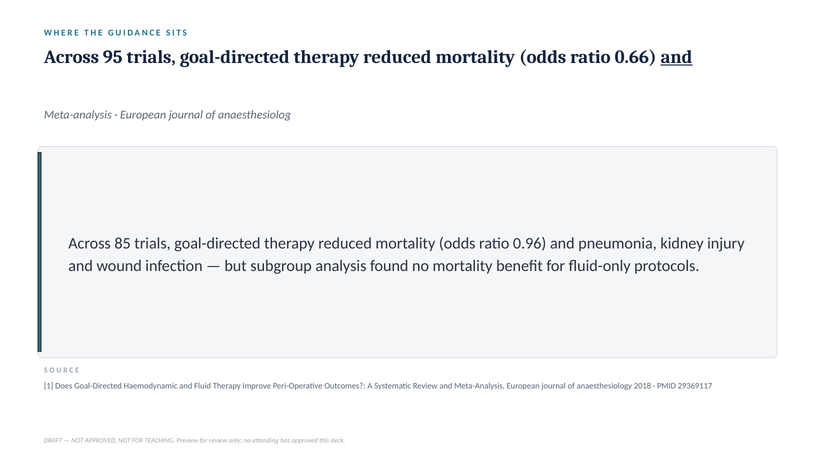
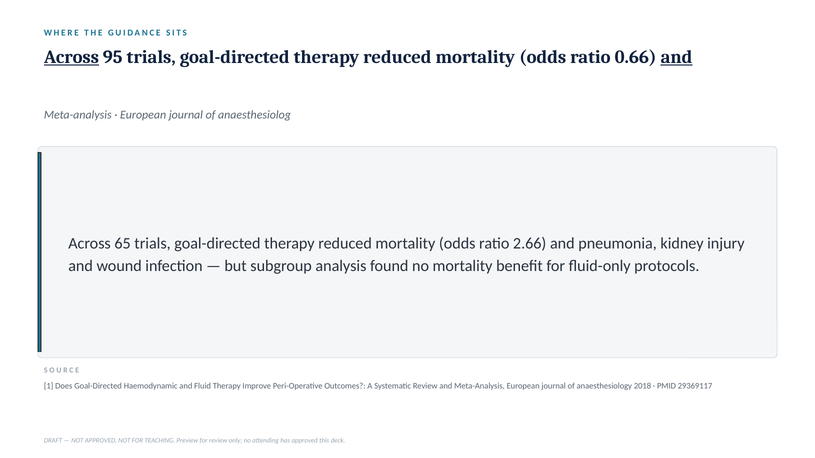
Across underline: none -> present (71, 57)
85: 85 -> 65 (123, 244)
0.96: 0.96 -> 2.66 (530, 244)
